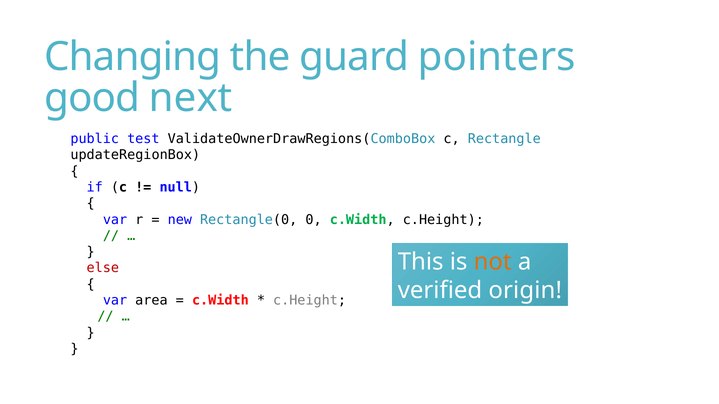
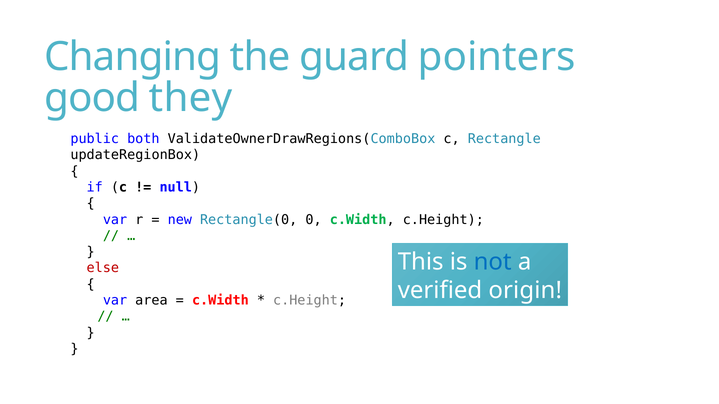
next: next -> they (191, 98)
test: test -> both (143, 139)
not colour: orange -> blue (493, 262)
